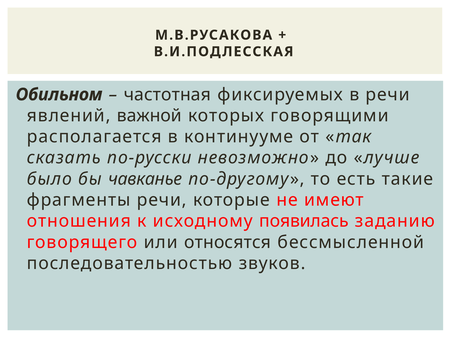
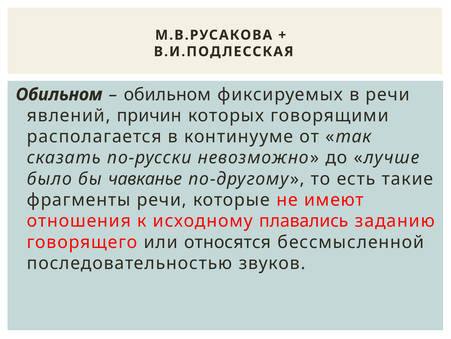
частотная: частотная -> обильном (167, 94)
важной: важной -> причин (149, 115)
появилась: появилась -> плавались (304, 221)
